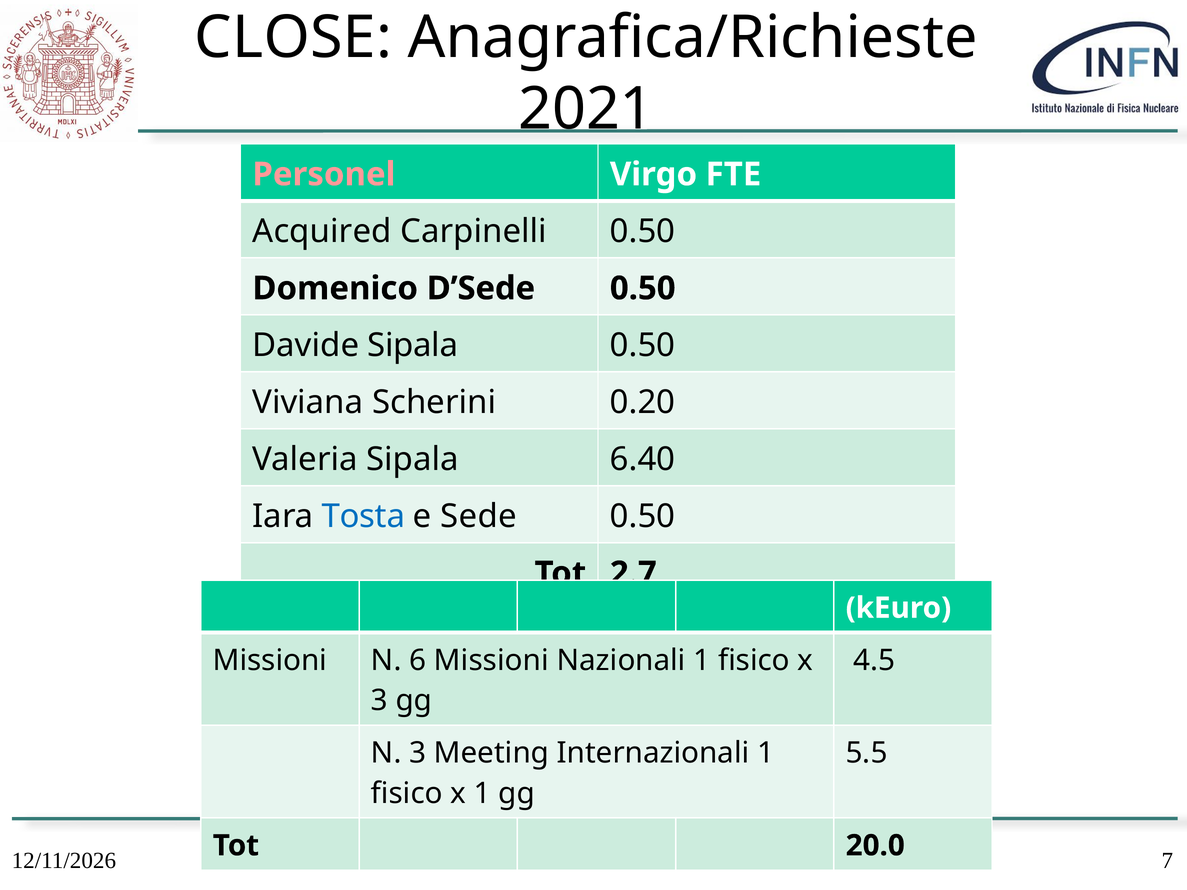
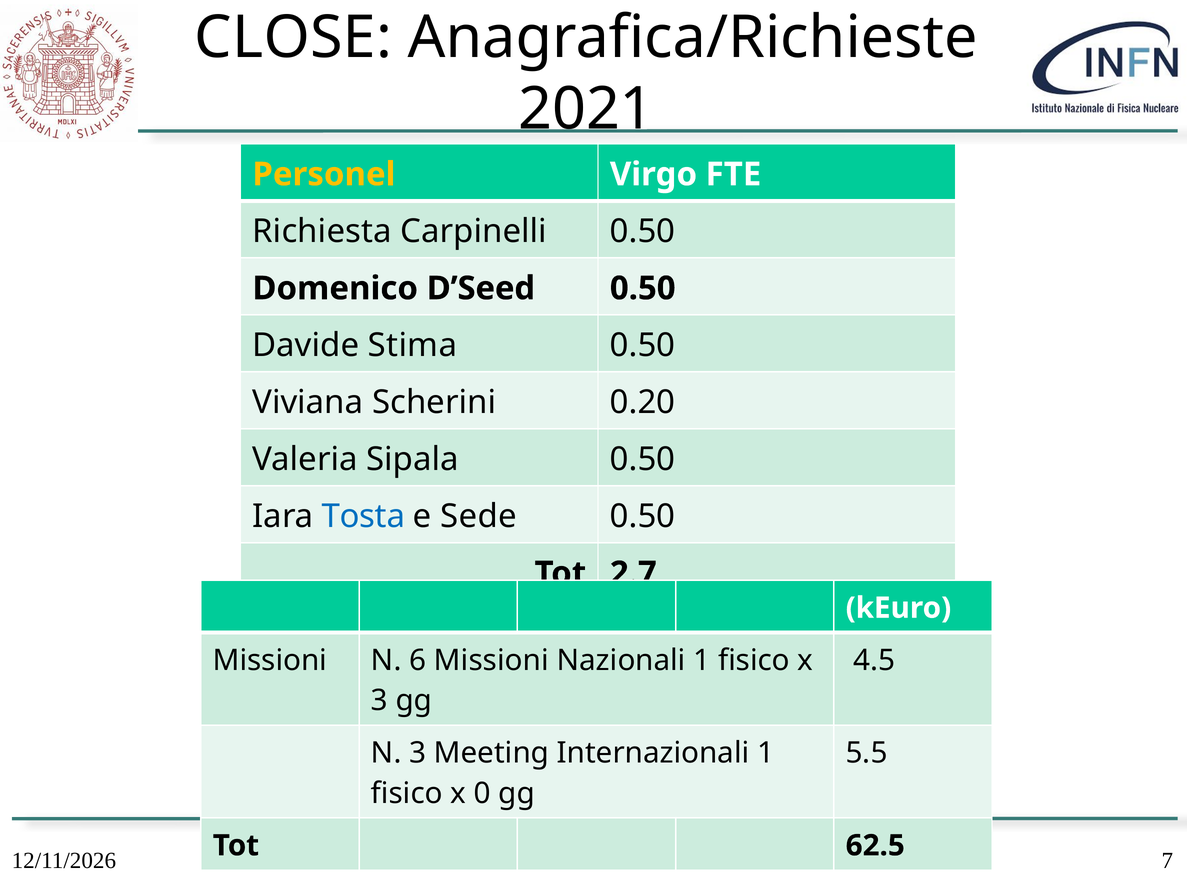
Personel colour: pink -> yellow (324, 174)
Acquired: Acquired -> Richiesta (322, 231)
D’Sede: D’Sede -> D’Seed (481, 288)
Davide Sipala: Sipala -> Stima (412, 345)
Sipala 6.40: 6.40 -> 0.50 (643, 460)
x 1: 1 -> 0 (482, 793)
20.0: 20.0 -> 62.5 (875, 846)
